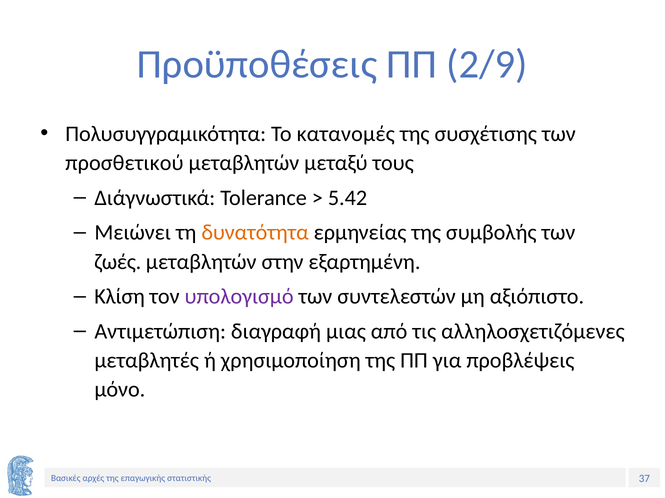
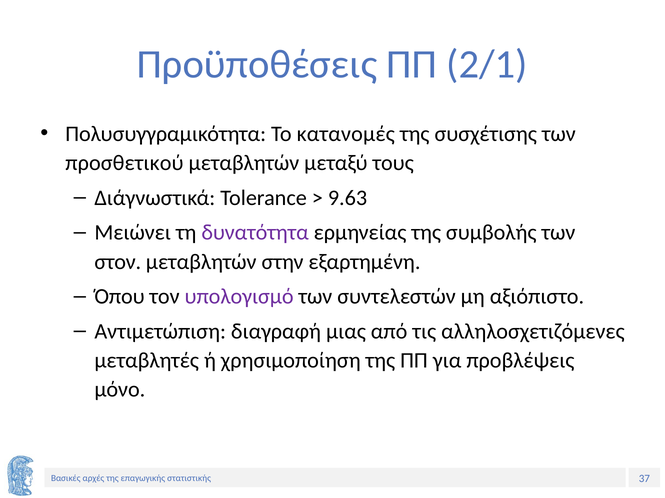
2/9: 2/9 -> 2/1 (487, 64)
5.42: 5.42 -> 9.63 (348, 198)
δυνατότητα colour: orange -> purple (255, 233)
ζωές: ζωές -> στον (118, 262)
Κλίση: Κλίση -> Όπου (120, 297)
